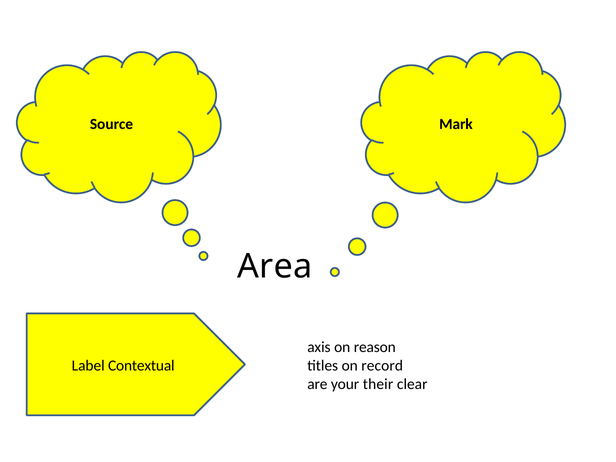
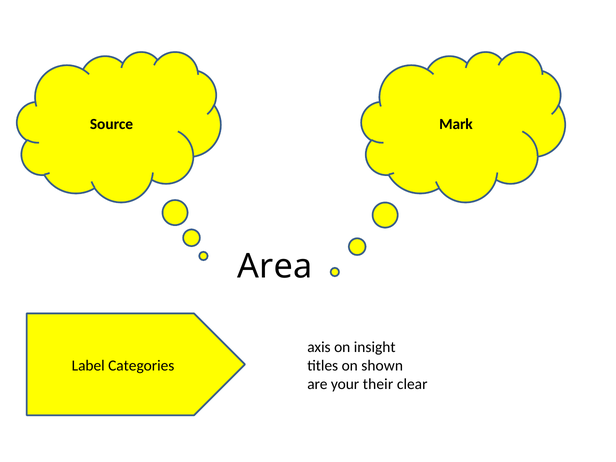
reason: reason -> insight (375, 347)
Contextual: Contextual -> Categories (141, 365)
record: record -> shown (382, 366)
